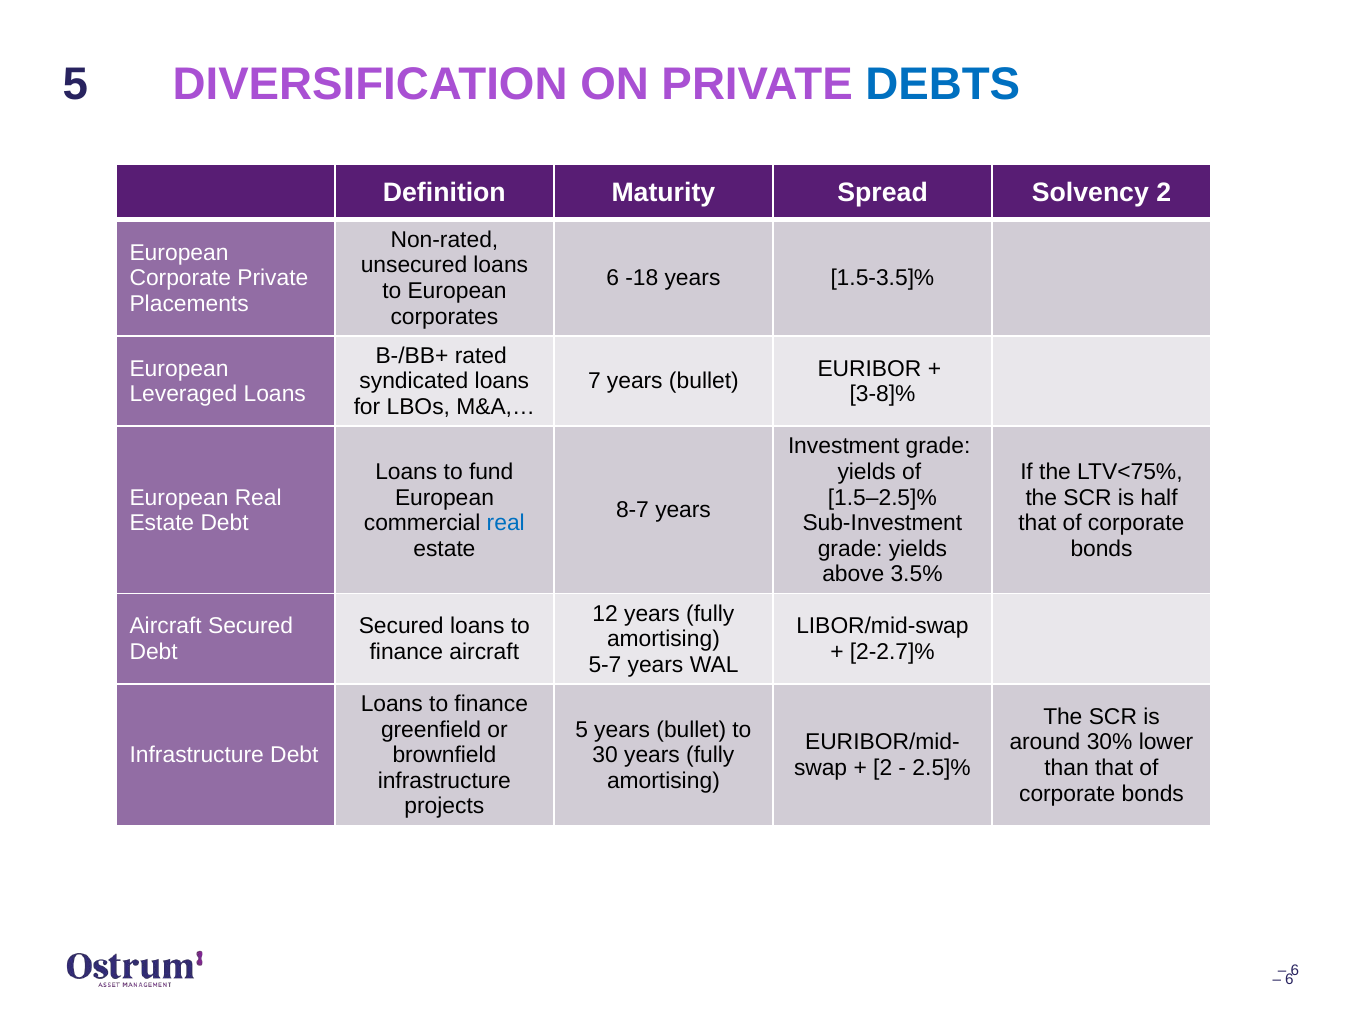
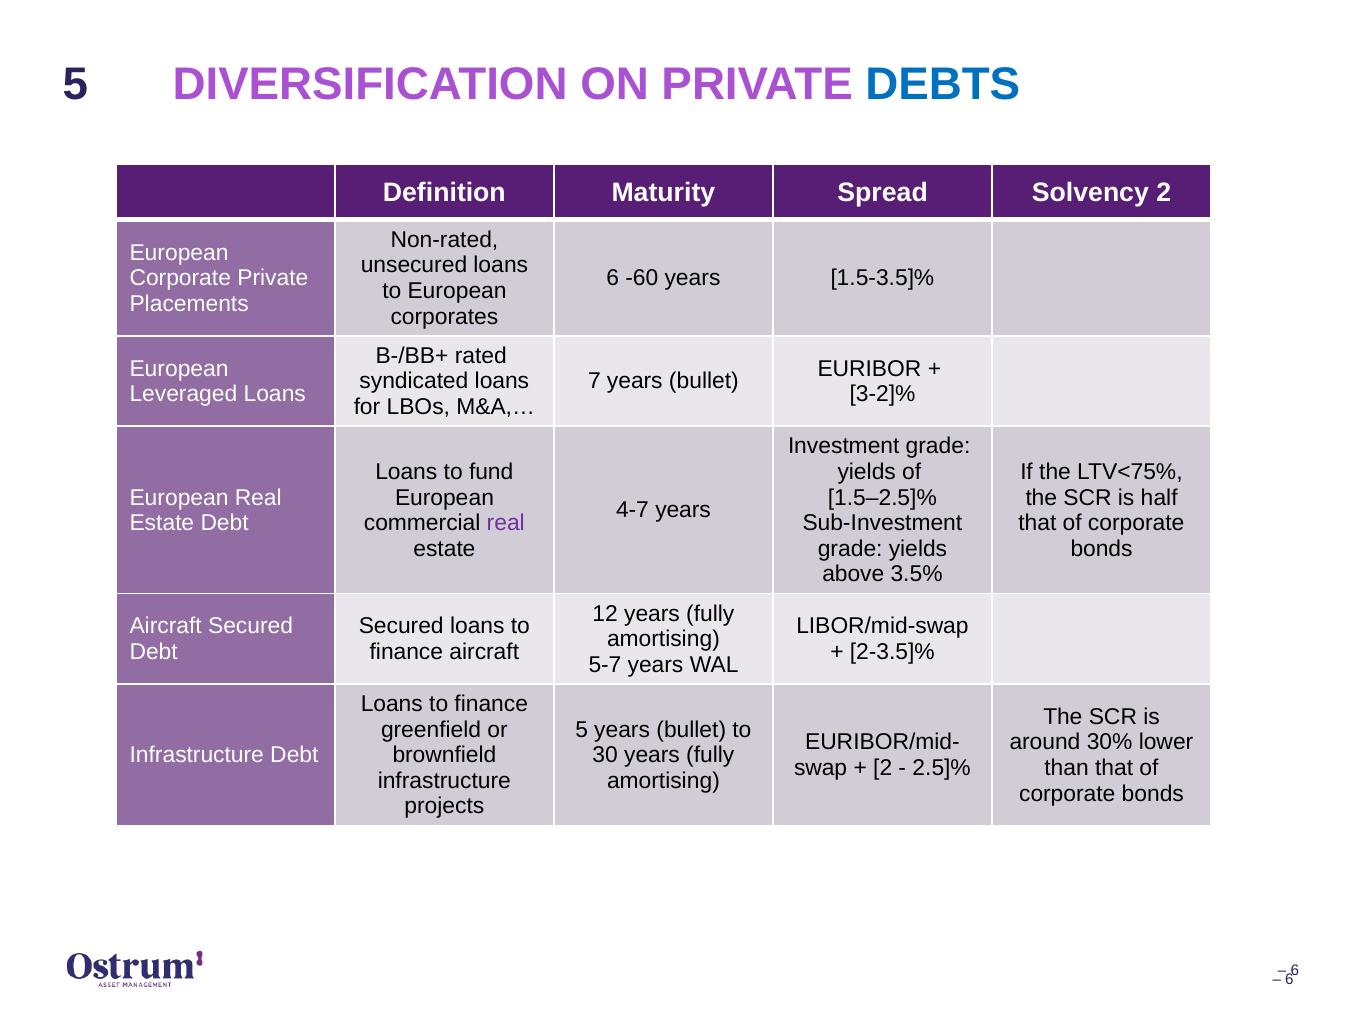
-18: -18 -> -60 (642, 278)
3-8]%: 3-8]% -> 3-2]% (883, 394)
8-7: 8-7 -> 4-7 (632, 510)
real colour: blue -> purple (506, 523)
2-2.7]%: 2-2.7]% -> 2-3.5]% (892, 652)
